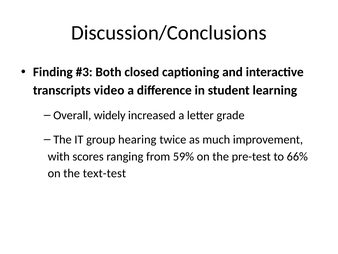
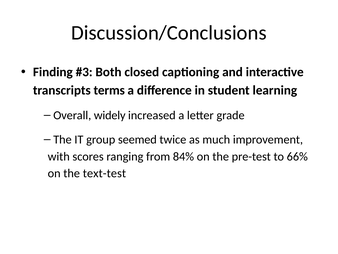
video: video -> terms (109, 90)
hearing: hearing -> seemed (137, 139)
59%: 59% -> 84% (183, 156)
